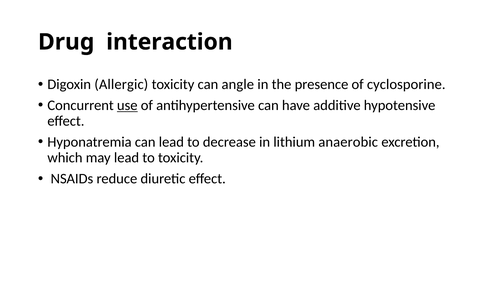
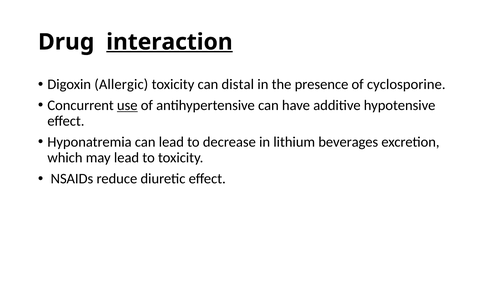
interaction underline: none -> present (169, 42)
angle: angle -> distal (238, 84)
anaerobic: anaerobic -> beverages (348, 142)
